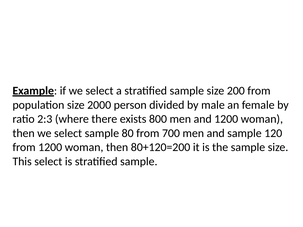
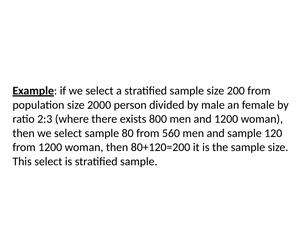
700: 700 -> 560 (171, 133)
